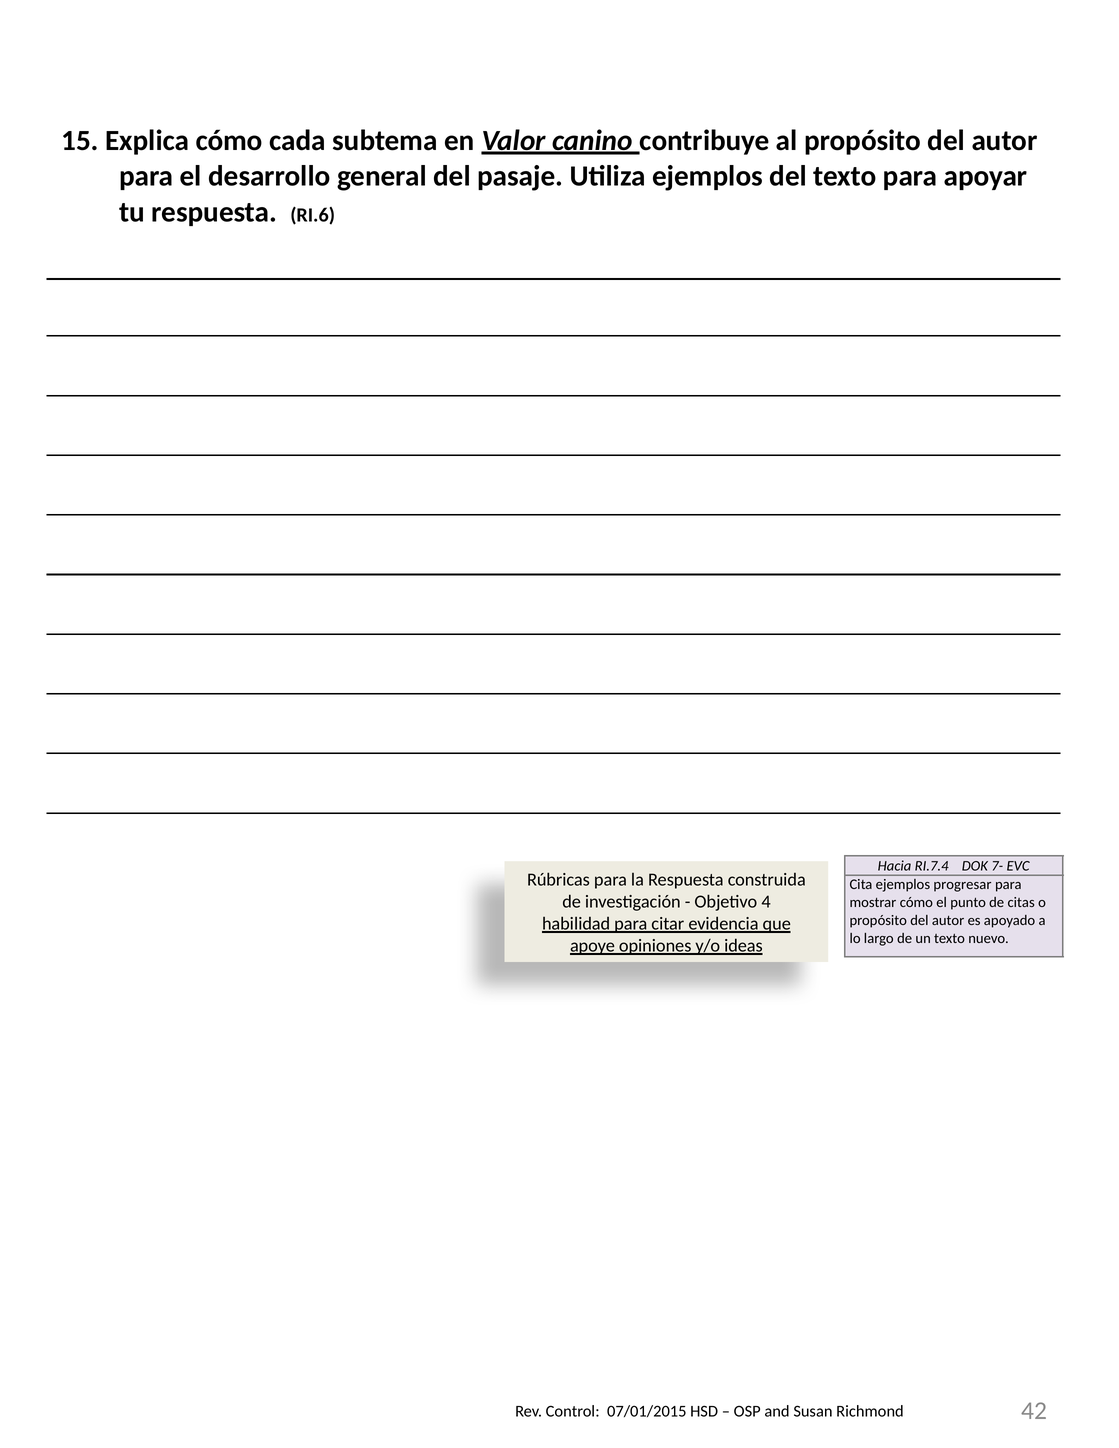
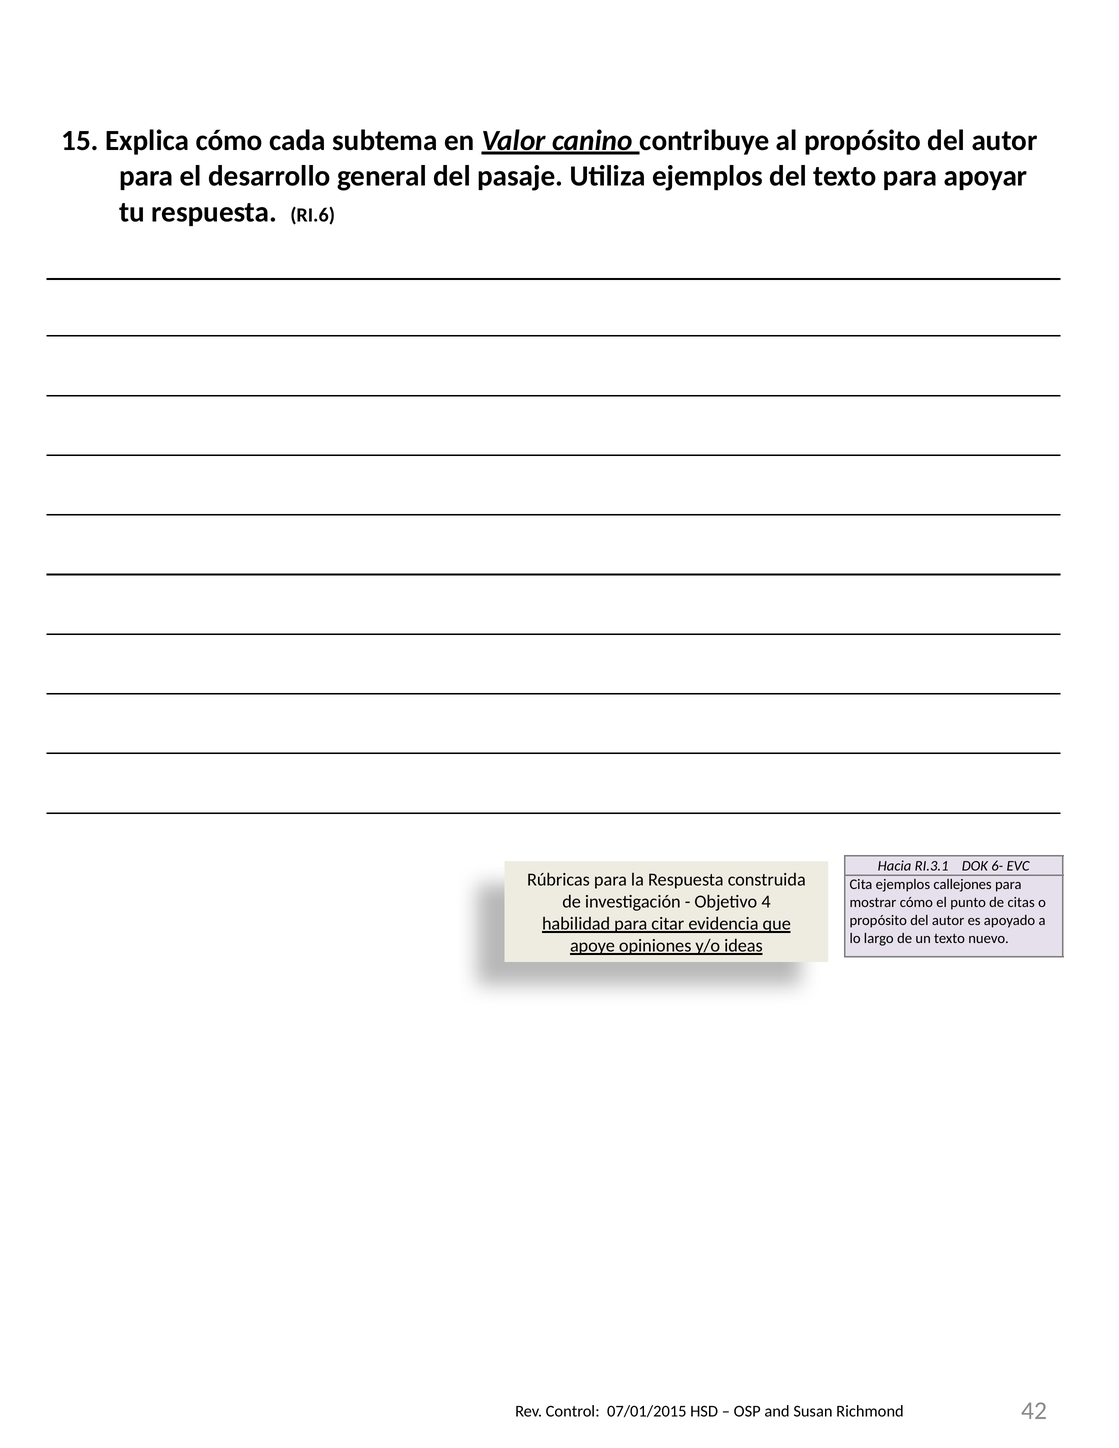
RI.7.4: RI.7.4 -> RI.3.1 (932, 866)
7-: 7- -> 6- (997, 866)
progresar: progresar -> callejones (963, 885)
